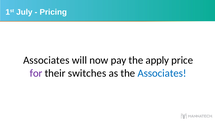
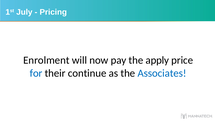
Associates: Associates -> Enrolment (46, 60)
for colour: purple -> blue (36, 73)
switches: switches -> continue (87, 73)
